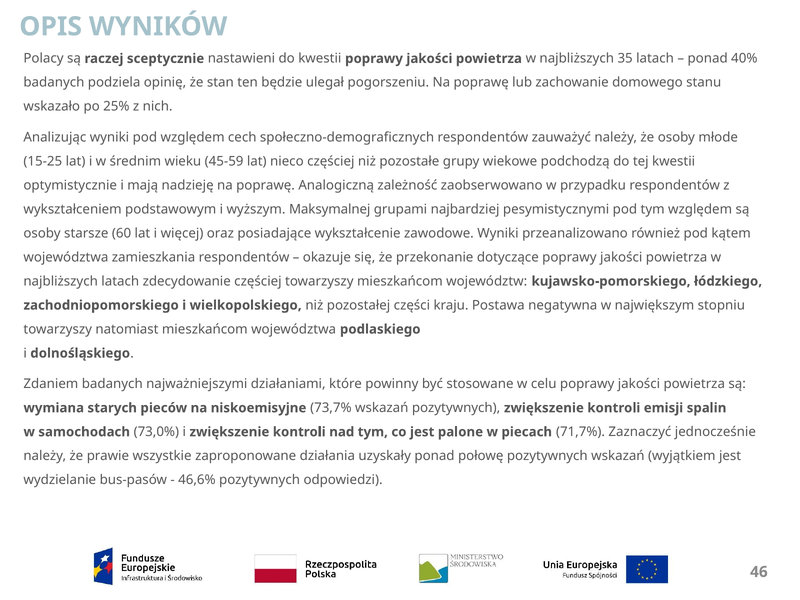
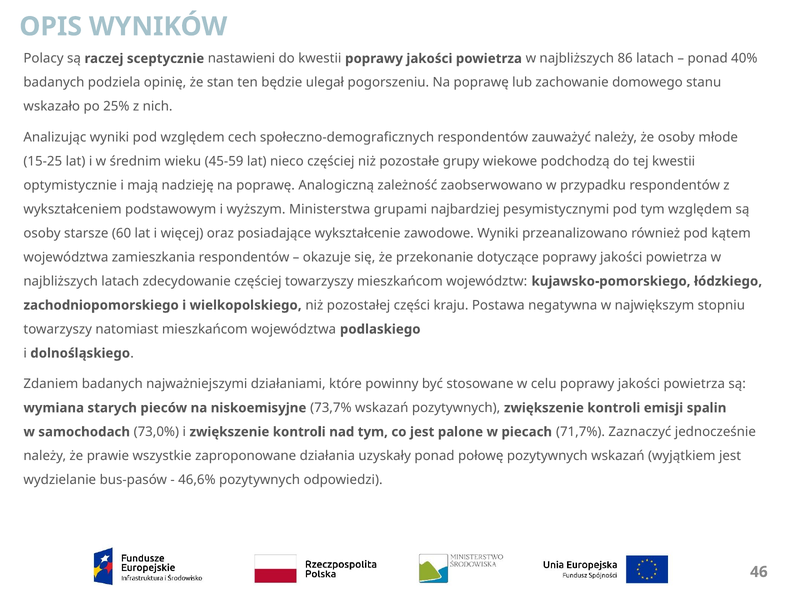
35: 35 -> 86 (625, 59)
Maksymalnej: Maksymalnej -> Ministerstwa (330, 209)
